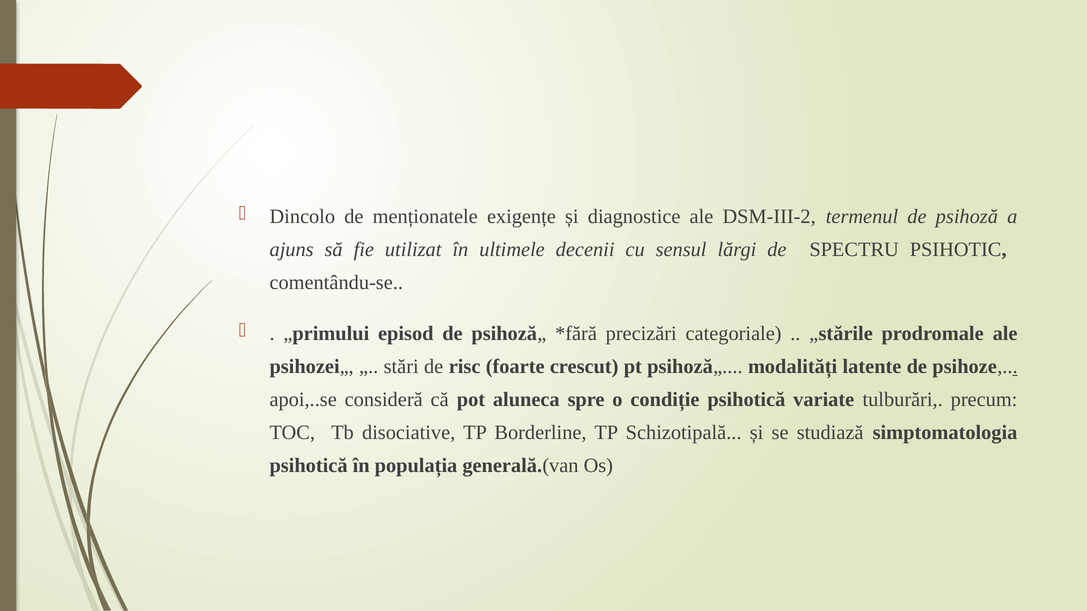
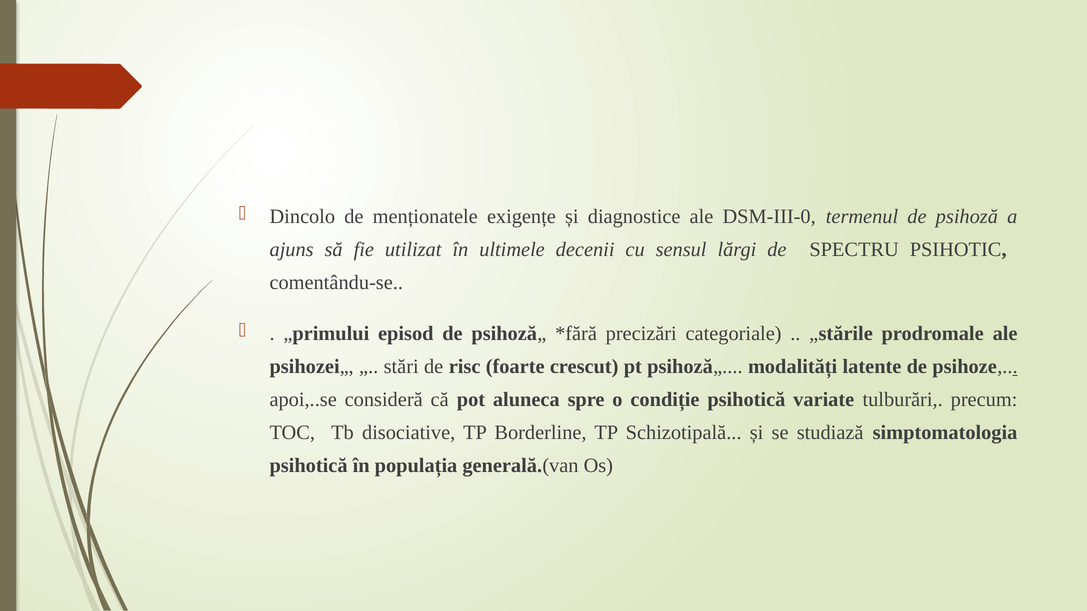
DSM-III-2: DSM-III-2 -> DSM-III-0 (769, 217)
